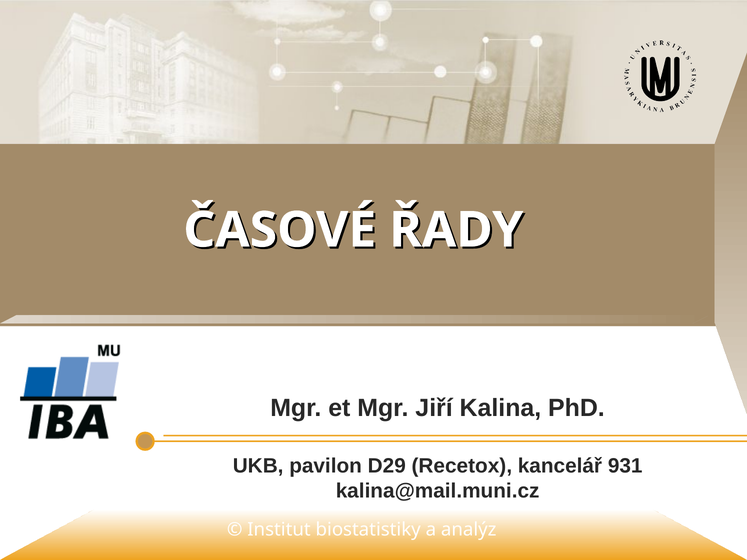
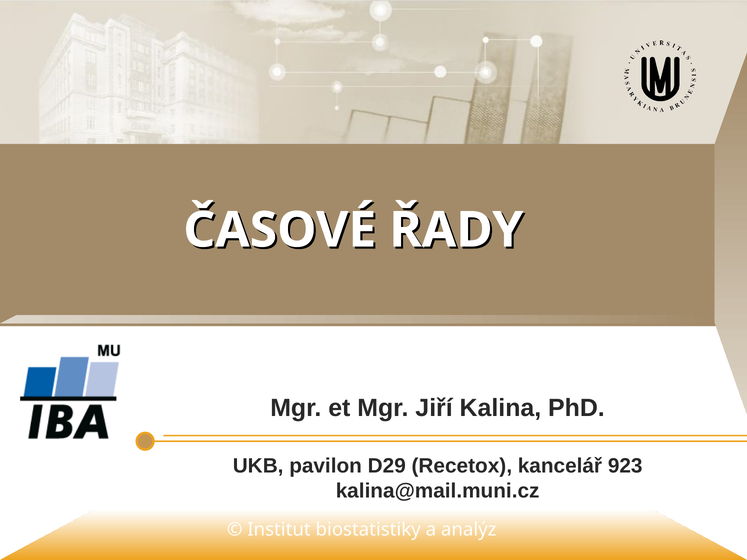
931: 931 -> 923 (625, 466)
